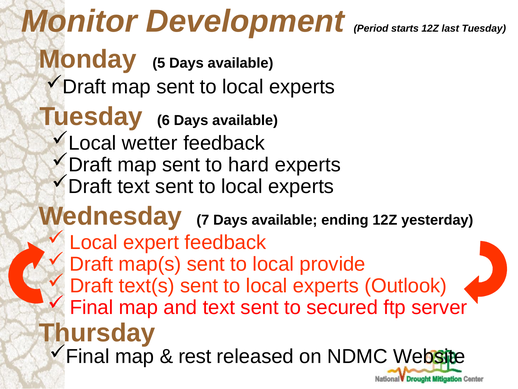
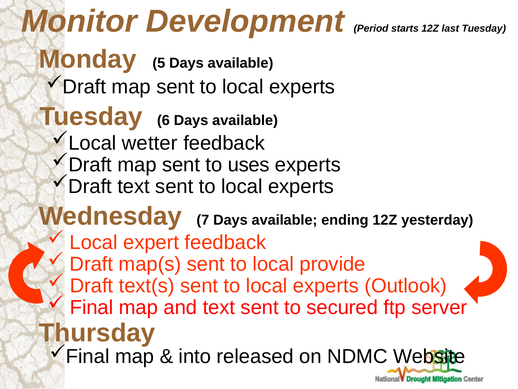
hard: hard -> uses (249, 165)
rest: rest -> into (195, 356)
